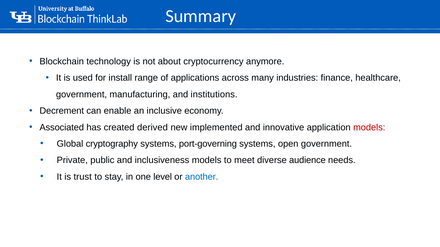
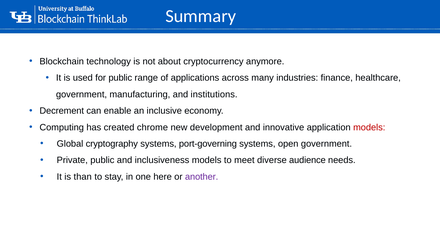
for install: install -> public (120, 78)
Associated: Associated -> Computing (62, 128)
derived: derived -> chrome (152, 128)
implemented: implemented -> development (216, 128)
trust: trust -> than (83, 177)
level: level -> here (163, 177)
another colour: blue -> purple (202, 177)
